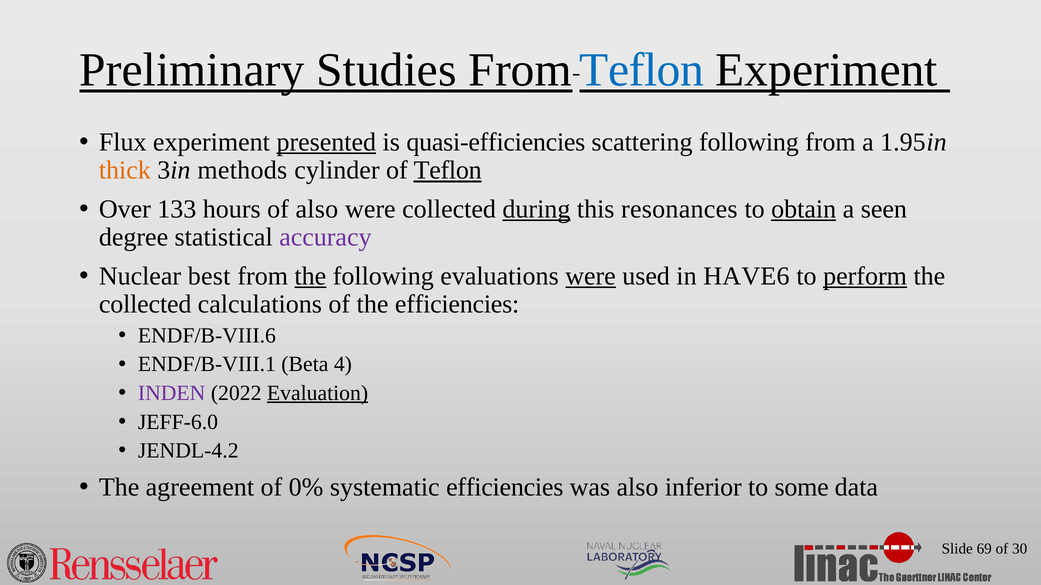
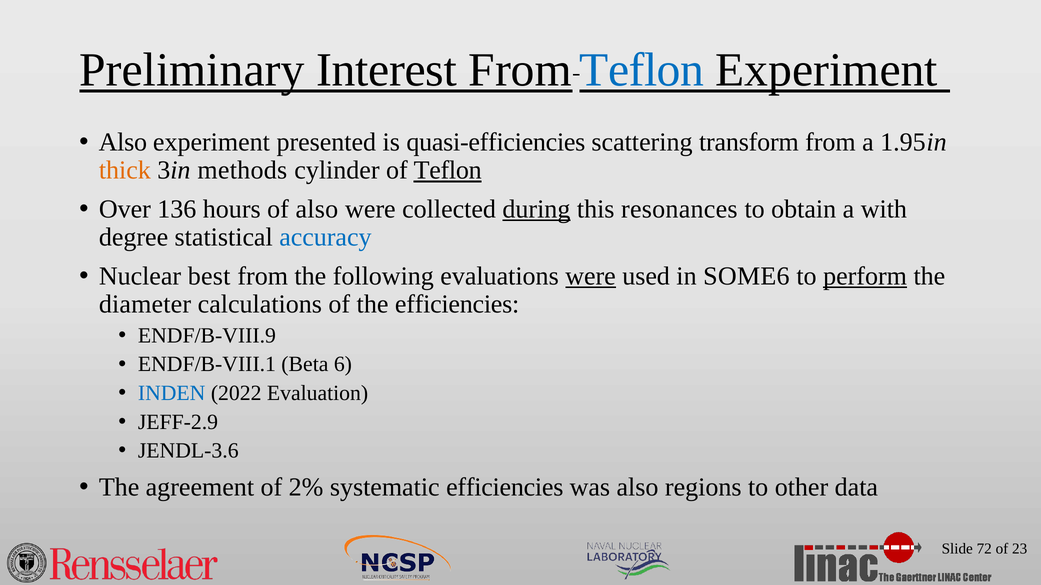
Studies: Studies -> Interest (387, 70)
Flux: Flux -> Also (123, 142)
presented underline: present -> none (326, 142)
scattering following: following -> transform (749, 142)
133: 133 -> 136 (177, 209)
obtain underline: present -> none (804, 209)
seen: seen -> with (884, 209)
accuracy colour: purple -> blue (325, 238)
the underline: present -> none (310, 276)
HAVE6: HAVE6 -> SOME6 (746, 276)
collected: collected -> diameter (145, 305)
ENDF/B-VIII.6: ENDF/B-VIII.6 -> ENDF/B-VIII.9 (207, 336)
4: 4 -> 6 (343, 365)
INDEN colour: purple -> blue (172, 393)
Evaluation underline: present -> none (318, 393)
JEFF-6.0: JEFF-6.0 -> JEFF-2.9 (178, 422)
JENDL-4.2: JENDL-4.2 -> JENDL-3.6 (188, 451)
0%: 0% -> 2% (306, 488)
inferior: inferior -> regions (703, 488)
some: some -> other (801, 488)
69: 69 -> 72 (984, 549)
30: 30 -> 23 (1020, 549)
